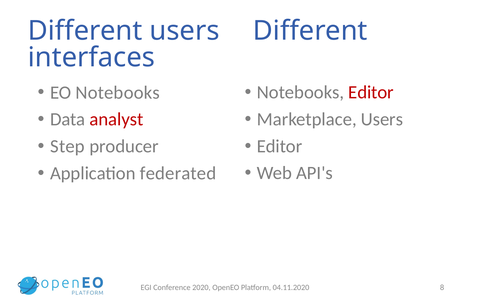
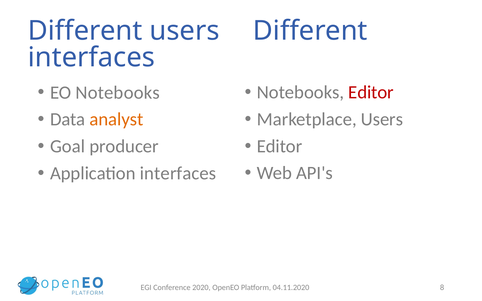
analyst colour: red -> orange (116, 120)
Step: Step -> Goal (68, 146)
Application federated: federated -> interfaces (178, 173)
